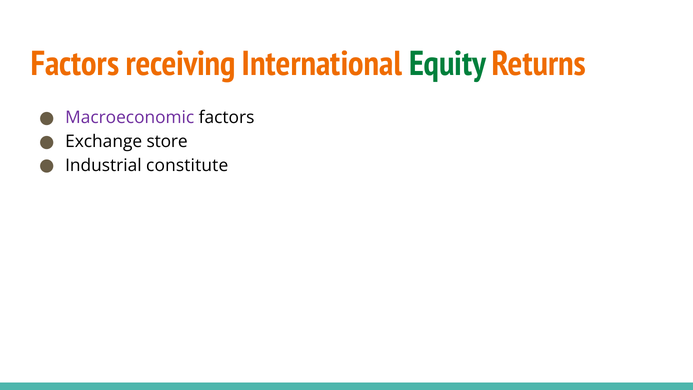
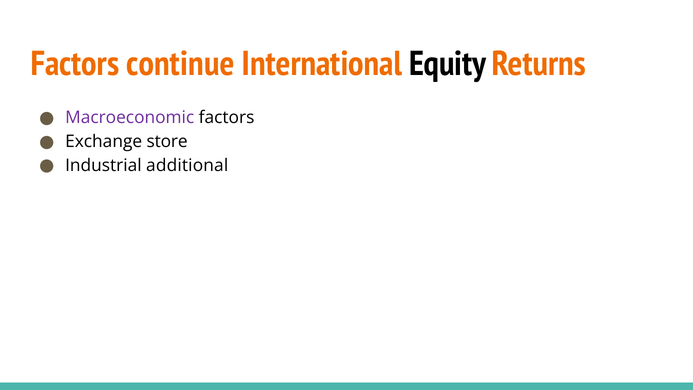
receiving: receiving -> continue (180, 64)
Equity colour: green -> black (448, 64)
constitute: constitute -> additional (187, 165)
